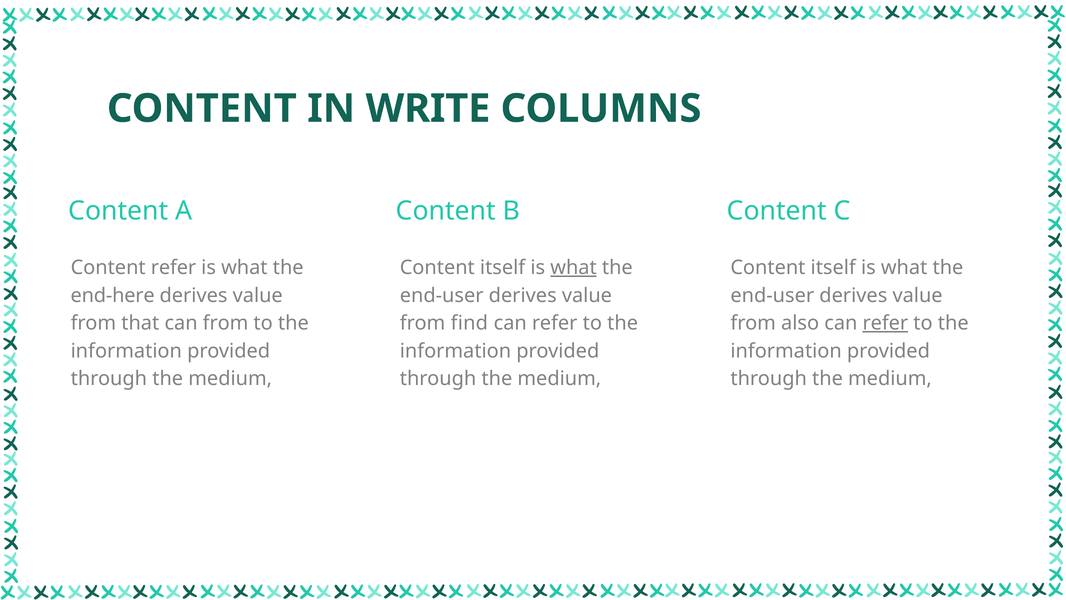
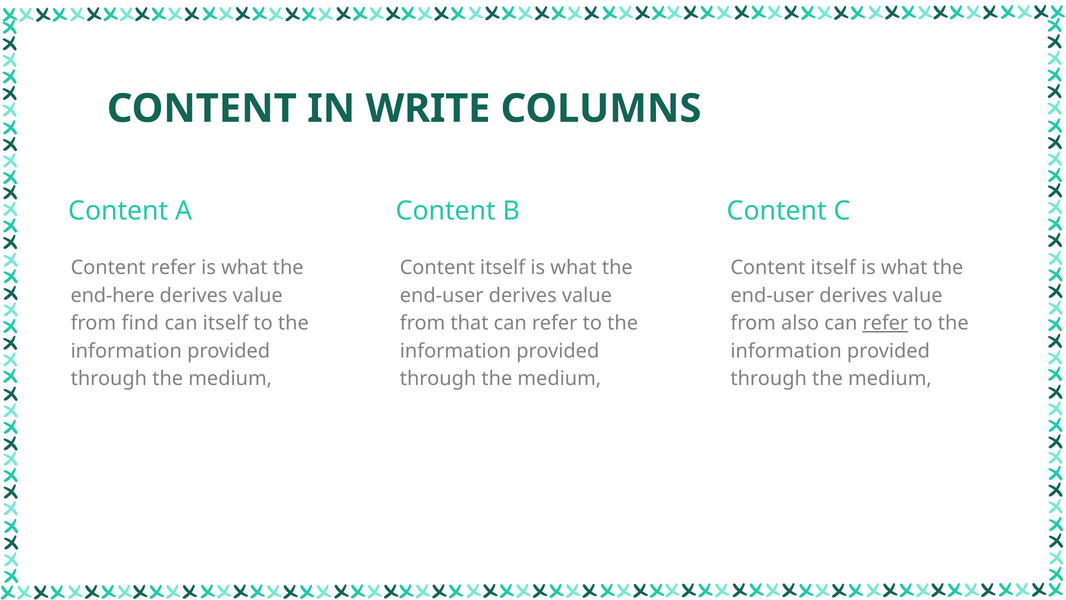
what underline: present -> none (574, 267)
that: that -> find (140, 323)
can from: from -> itself (225, 323)
find: find -> that (469, 323)
